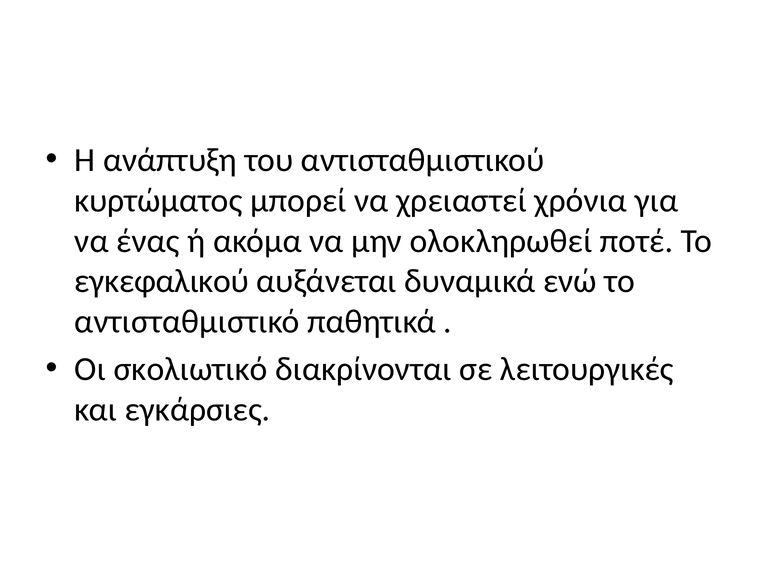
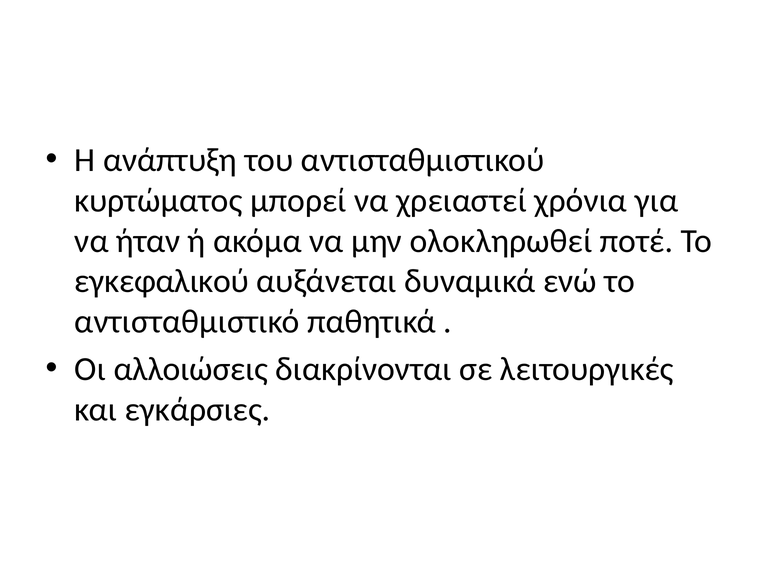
ένας: ένας -> ήταν (148, 241)
σκολιωτικό: σκολιωτικό -> αλλοιώσεις (191, 369)
